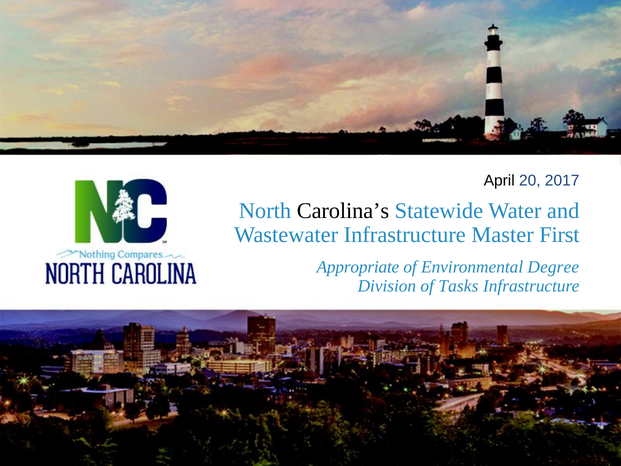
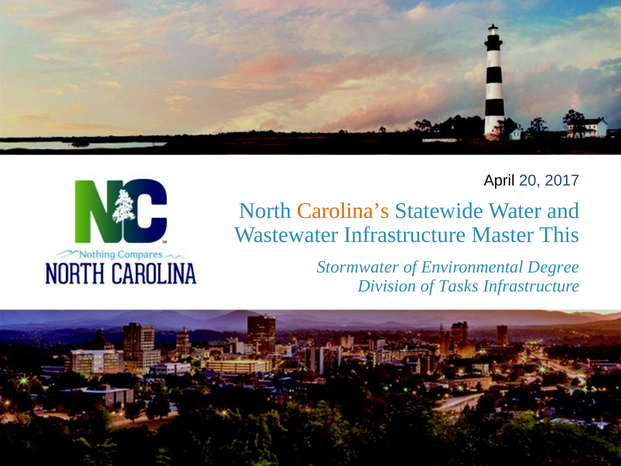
Carolina’s colour: black -> orange (343, 211)
First: First -> This (559, 235)
Appropriate: Appropriate -> Stormwater (358, 267)
